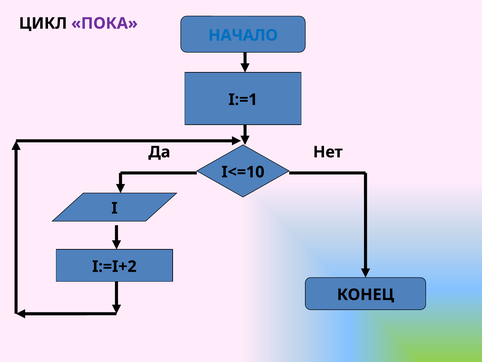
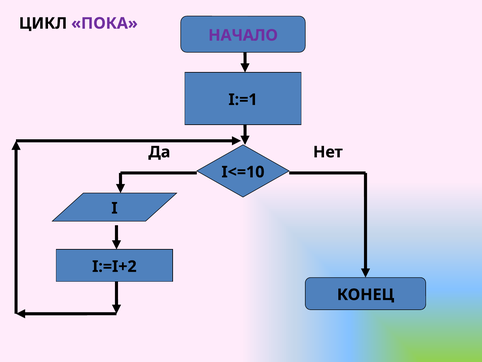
НАЧАЛО colour: blue -> purple (243, 35)
